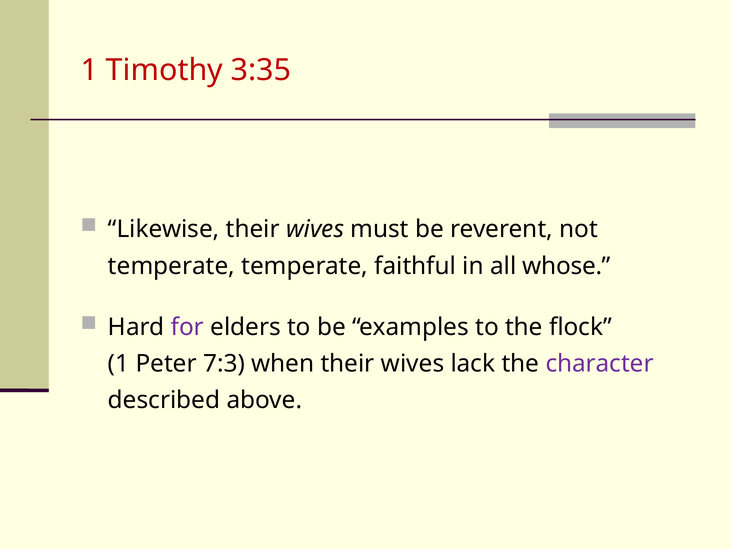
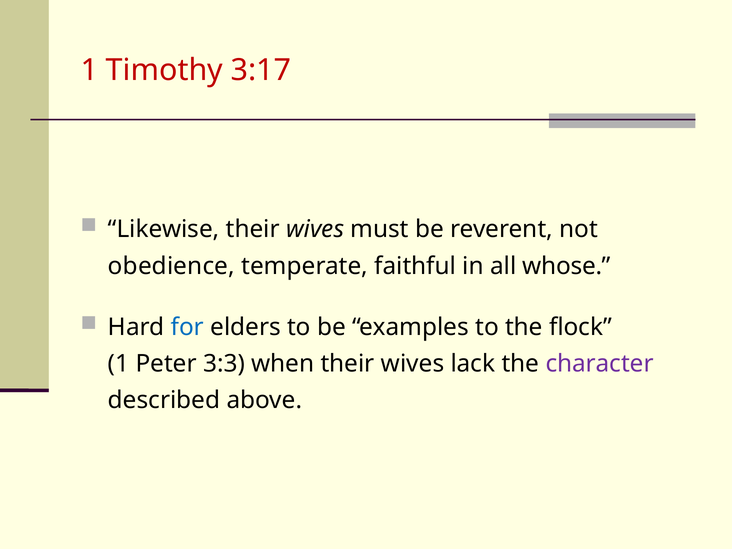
3:35: 3:35 -> 3:17 (261, 70)
temperate: temperate -> obedience (171, 266)
for colour: purple -> blue (187, 327)
7:3: 7:3 -> 3:3 (224, 364)
